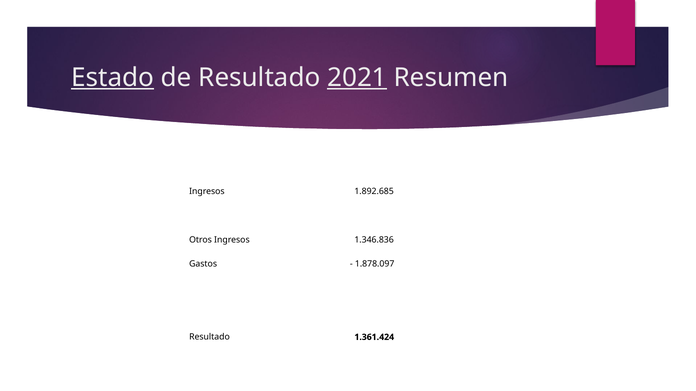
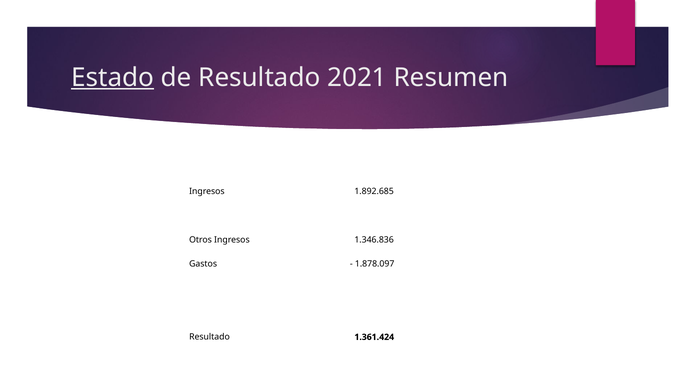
2021 underline: present -> none (357, 78)
